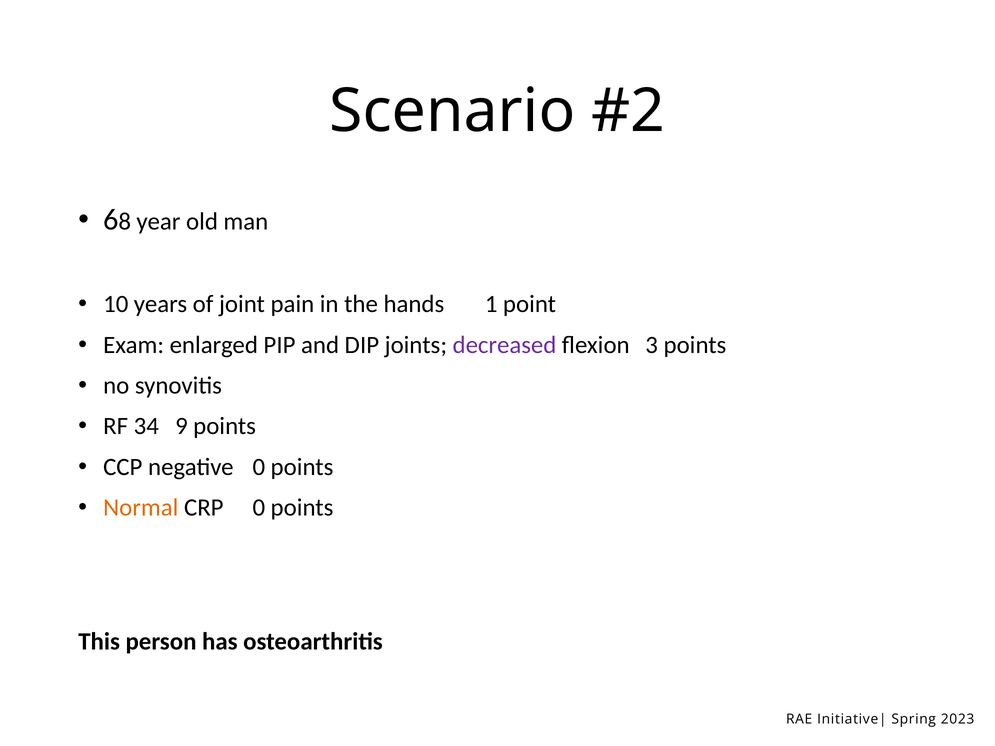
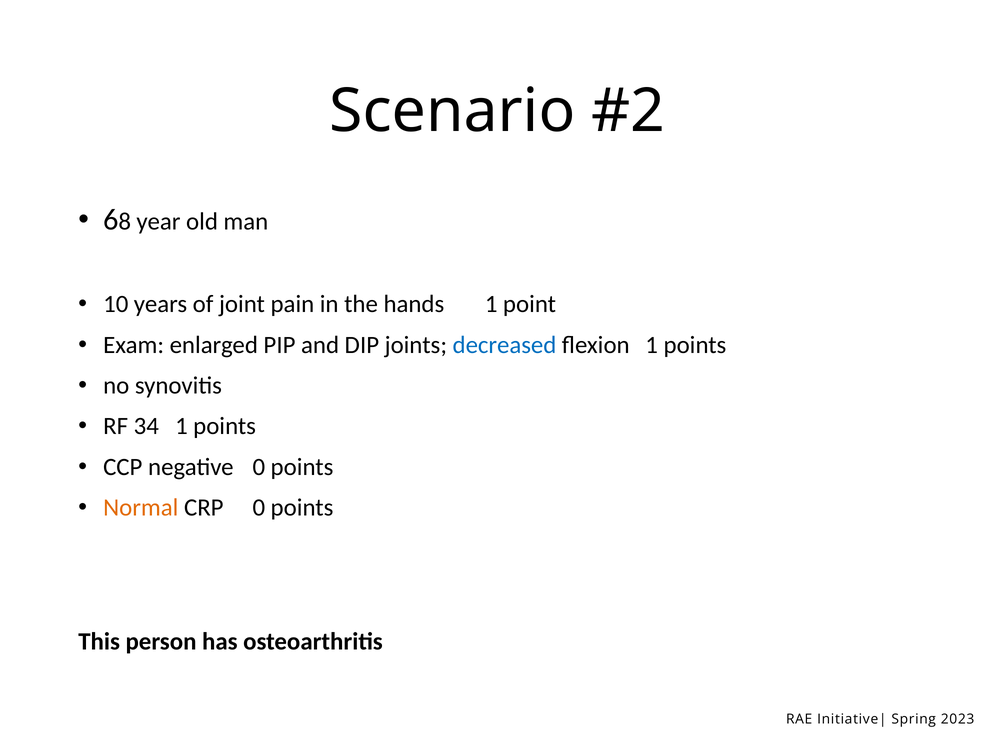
decreased colour: purple -> blue (504, 345)
flexion 3: 3 -> 1 (652, 345)
34 9: 9 -> 1 (181, 426)
